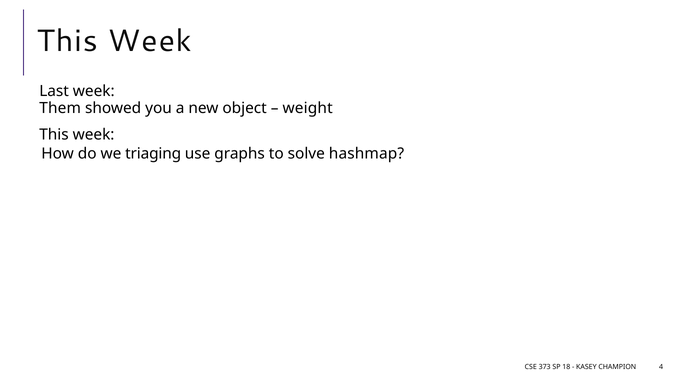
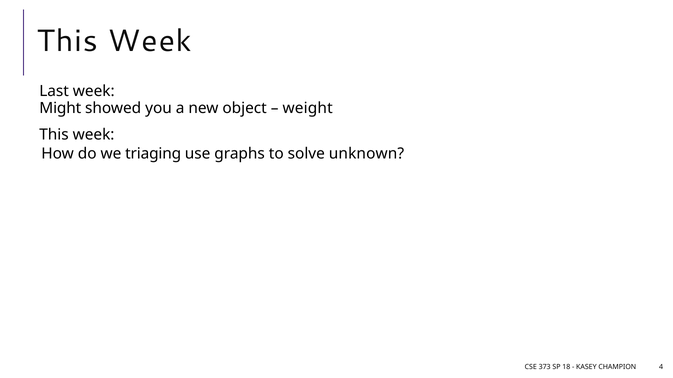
Them: Them -> Might (60, 108)
hashmap: hashmap -> unknown (366, 154)
